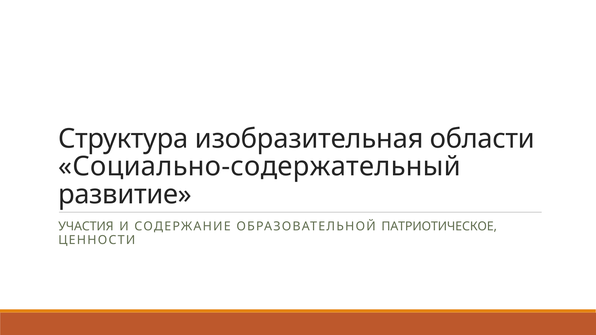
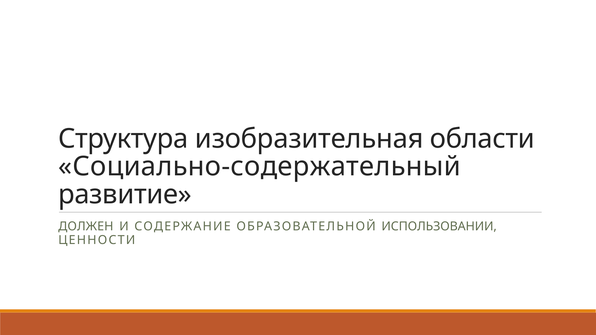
УЧАСТИЯ: УЧАСТИЯ -> ДОЛЖЕН (86, 227)
ПАТРИОТИЧЕСКОЕ: ПАТРИОТИЧЕСКОЕ -> ИСПОЛЬЗОВАНИИ (439, 227)
